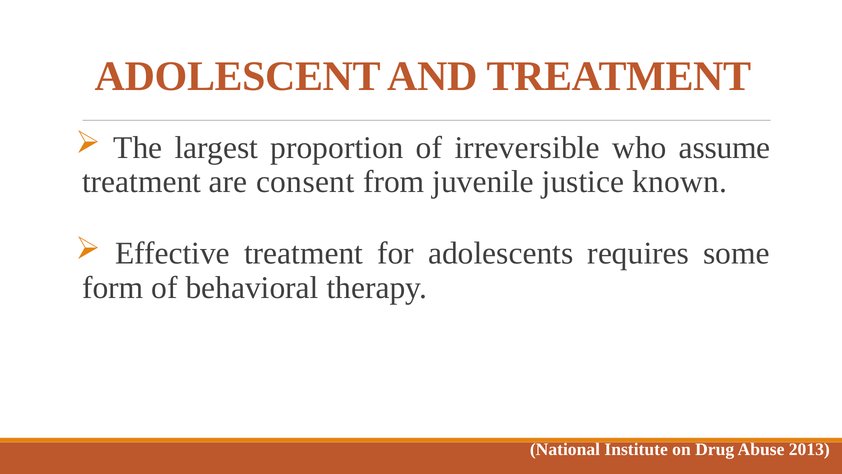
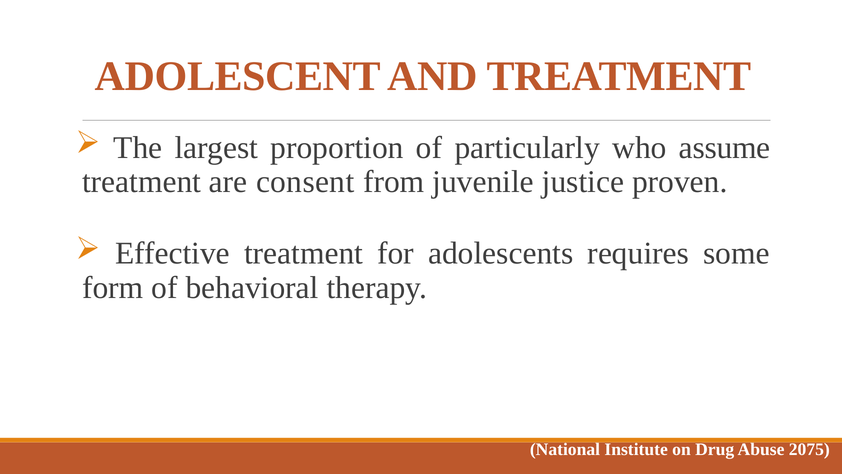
irreversible: irreversible -> particularly (527, 147)
known: known -> proven (680, 182)
2013: 2013 -> 2075 (809, 449)
